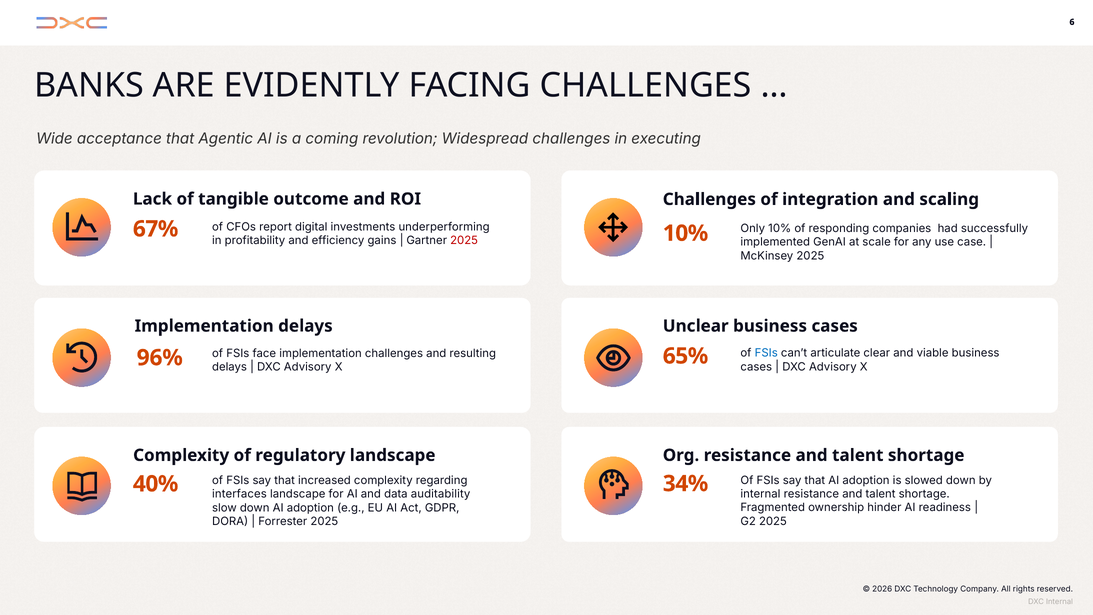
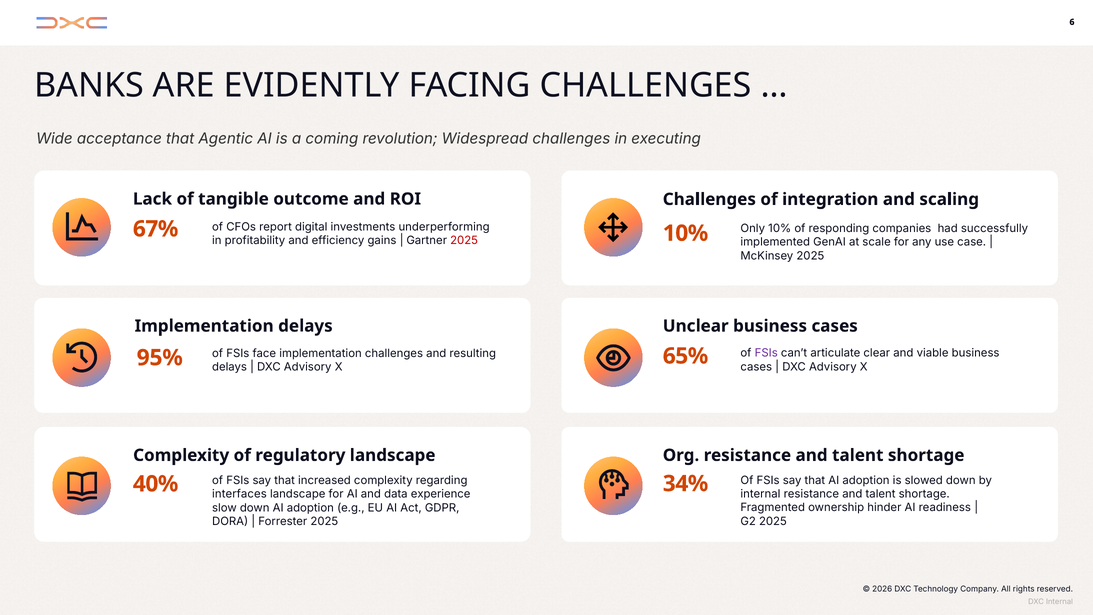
96%: 96% -> 95% (160, 358)
FSIs colour: blue -> purple (766, 353)
auditability: auditability -> experience (441, 494)
